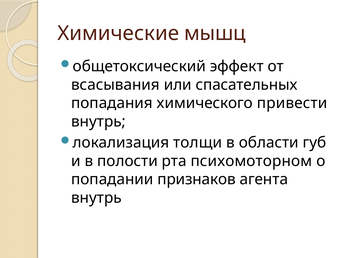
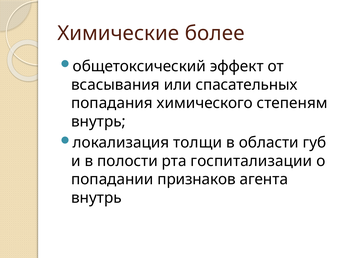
мышц: мышц -> более (215, 33)
привести: привести -> степеням (292, 103)
психомоторном: психомоторном -> госпитализации (251, 161)
